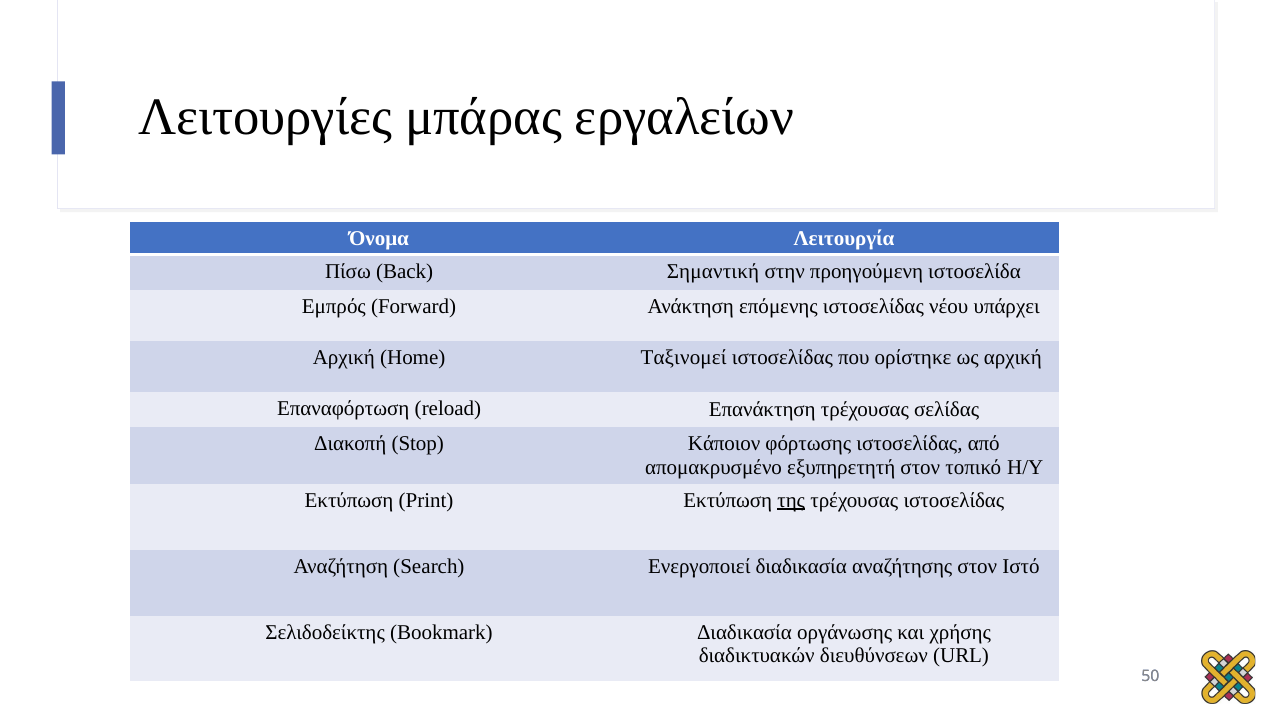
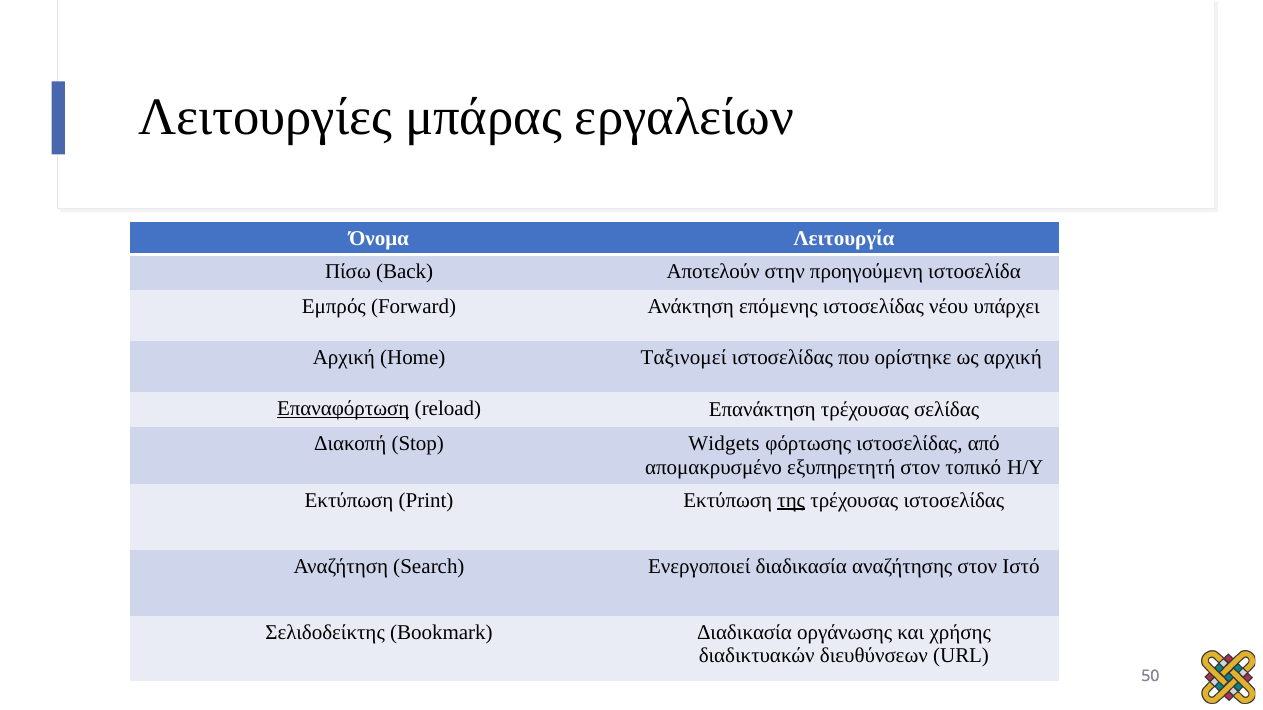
Σημαντική: Σημαντική -> Αποτελούν (713, 271)
Επαναφόρτωση underline: none -> present (343, 409)
Κάποιον: Κάποιον -> Widgets (724, 444)
